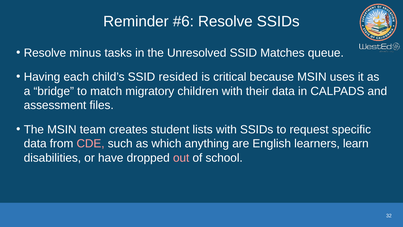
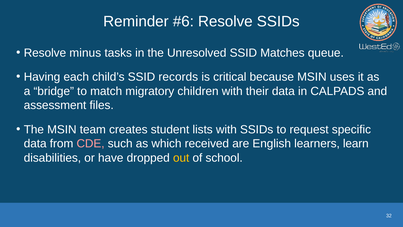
resided: resided -> records (178, 77)
anything: anything -> received (207, 143)
out colour: pink -> yellow (181, 158)
